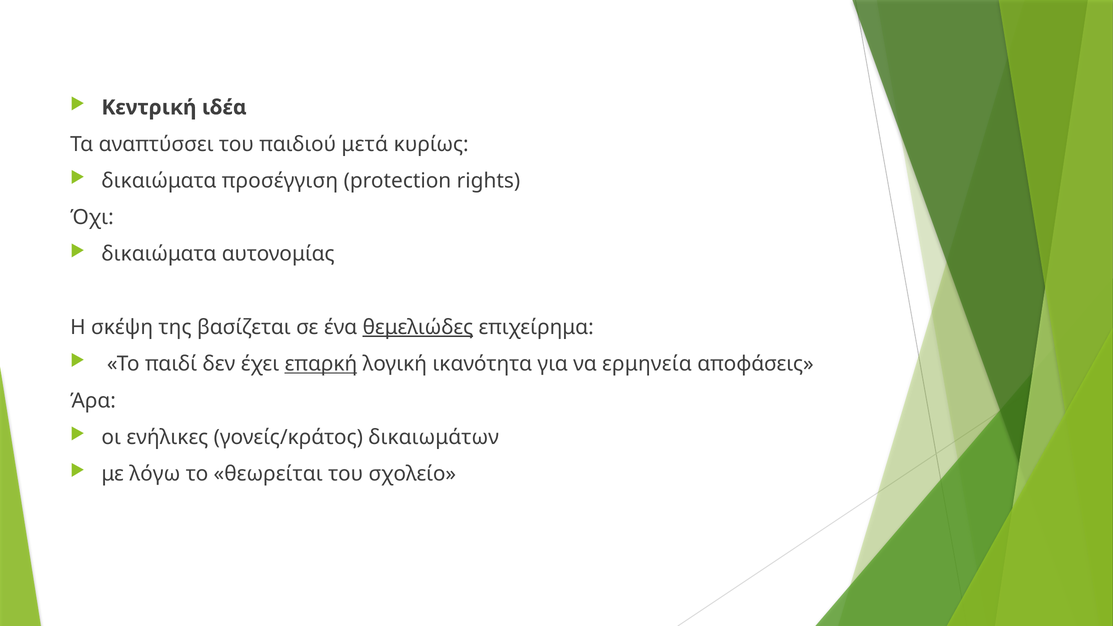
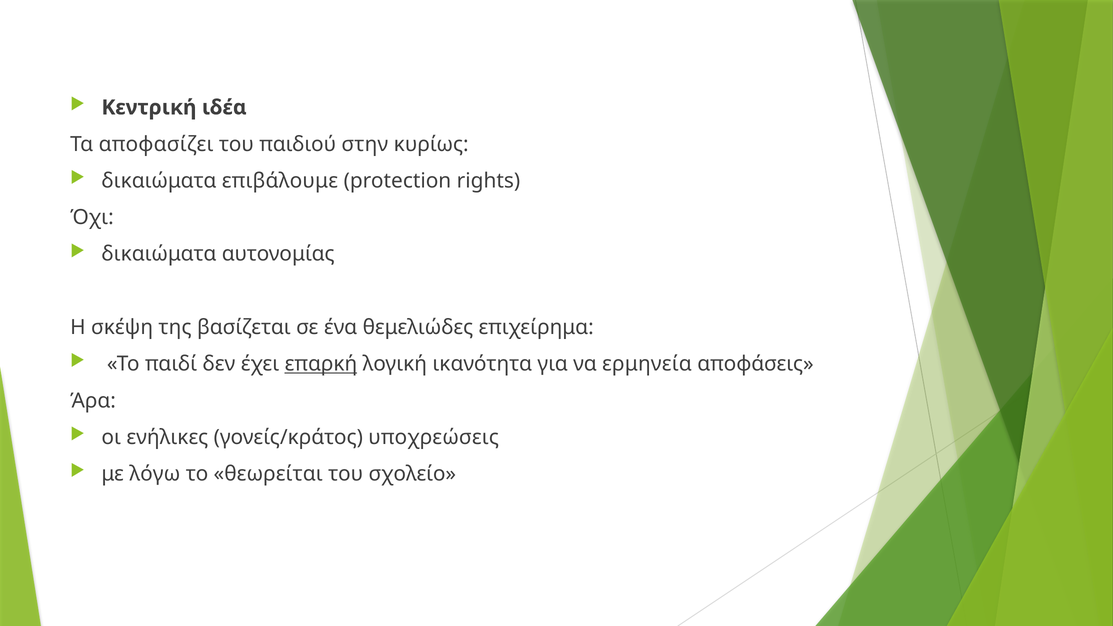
αναπτύσσει: αναπτύσσει -> αποφασίζει (156, 144)
μετά: μετά -> στην (365, 144)
προσέγγιση: προσέγγιση -> επιβάλουμε (280, 181)
θεμελιώδες underline: present -> none (418, 327)
δικαιωμάτων: δικαιωμάτων -> υποχρεώσεις (434, 437)
